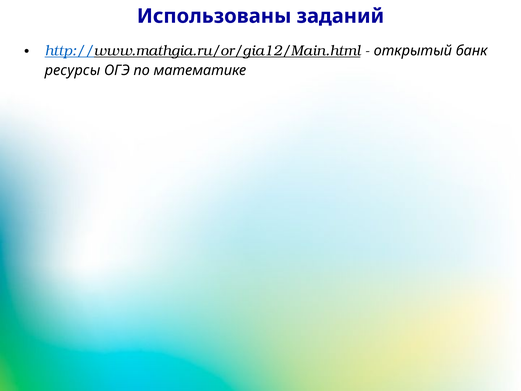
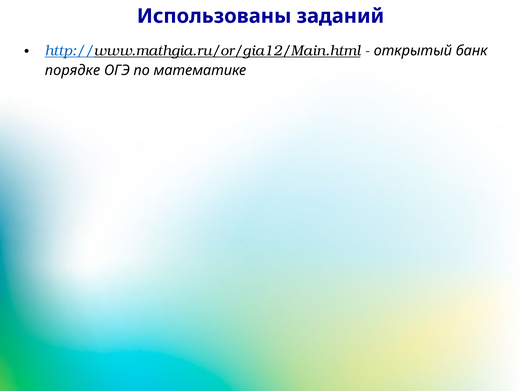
ресурсы: ресурсы -> порядке (72, 70)
